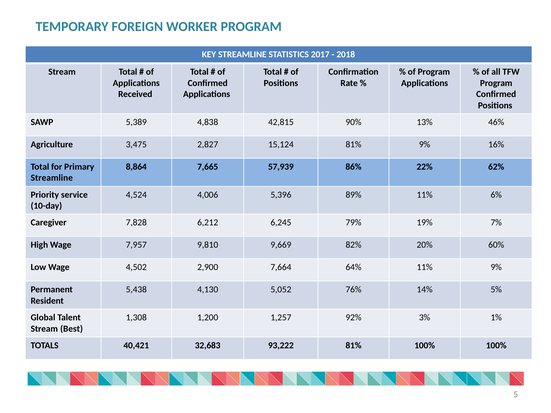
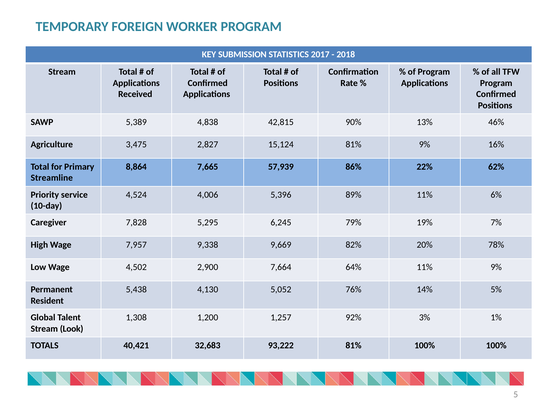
KEY STREAMLINE: STREAMLINE -> SUBMISSION (242, 55)
6,212: 6,212 -> 5,295 (208, 223)
9,810: 9,810 -> 9,338 (208, 245)
60%: 60% -> 78% (496, 245)
Best: Best -> Look (72, 329)
